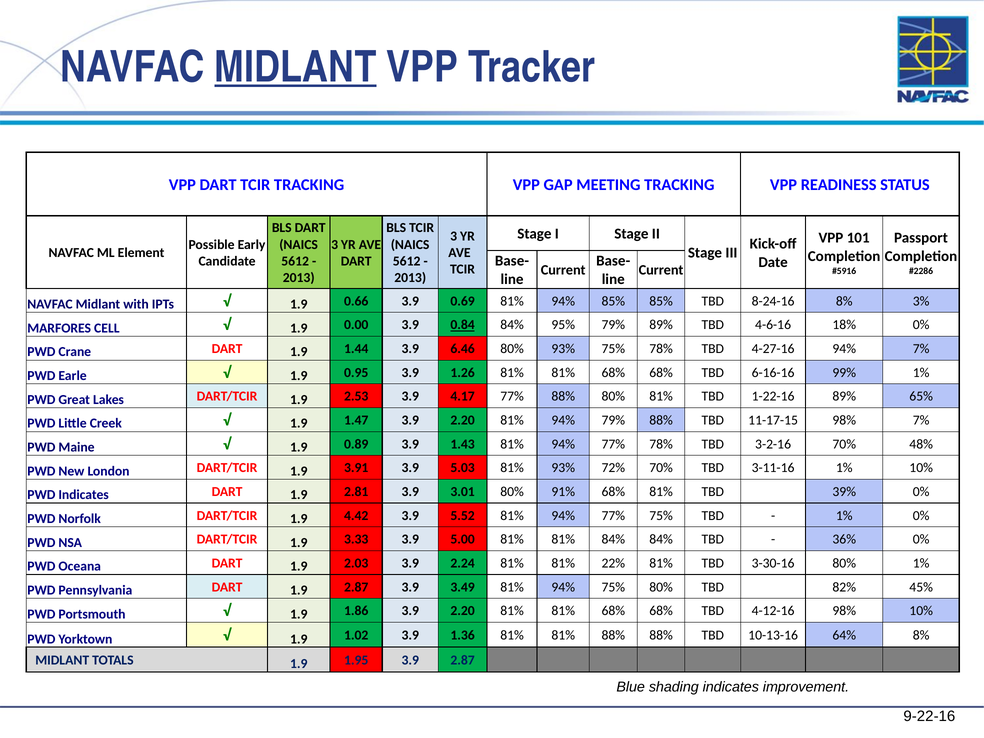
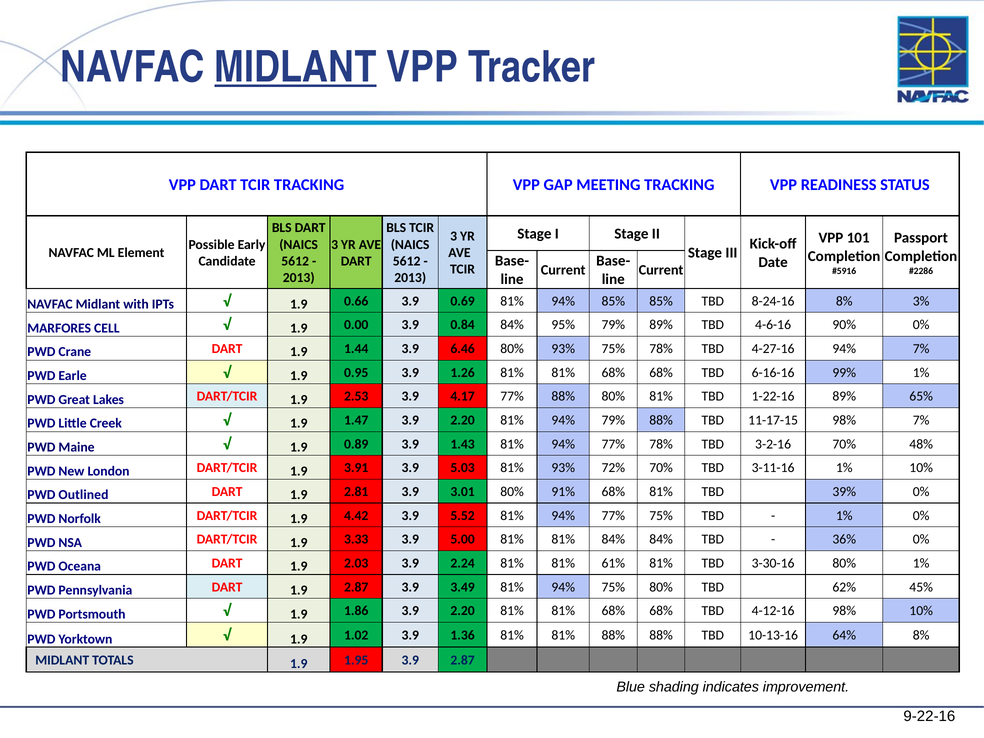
0.84 underline: present -> none (463, 325)
18%: 18% -> 90% (844, 325)
PWD Indicates: Indicates -> Outlined (83, 495)
22%: 22% -> 61% (613, 563)
82%: 82% -> 62% (844, 587)
